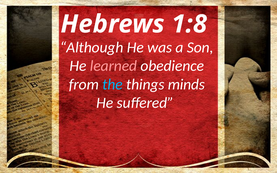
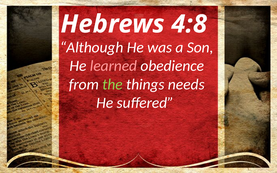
1:8: 1:8 -> 4:8 (189, 24)
the colour: light blue -> light green (112, 84)
minds: minds -> needs (186, 84)
